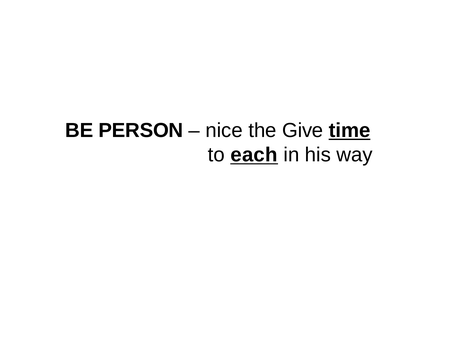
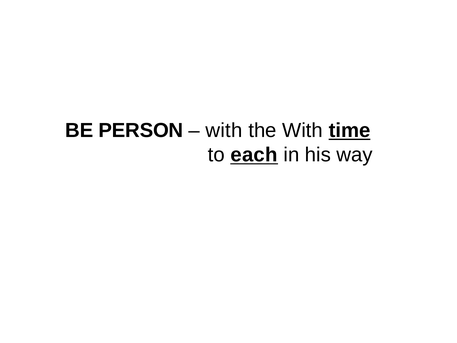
nice: nice -> with (224, 130)
the Give: Give -> With (303, 130)
